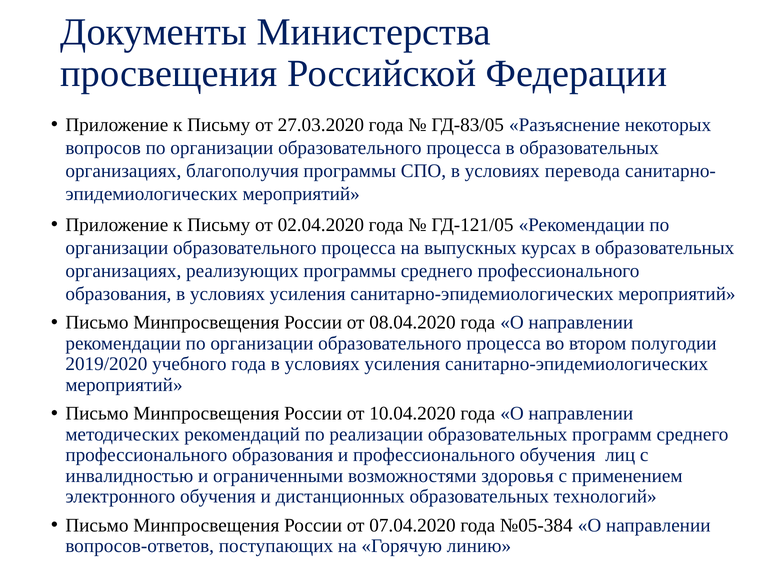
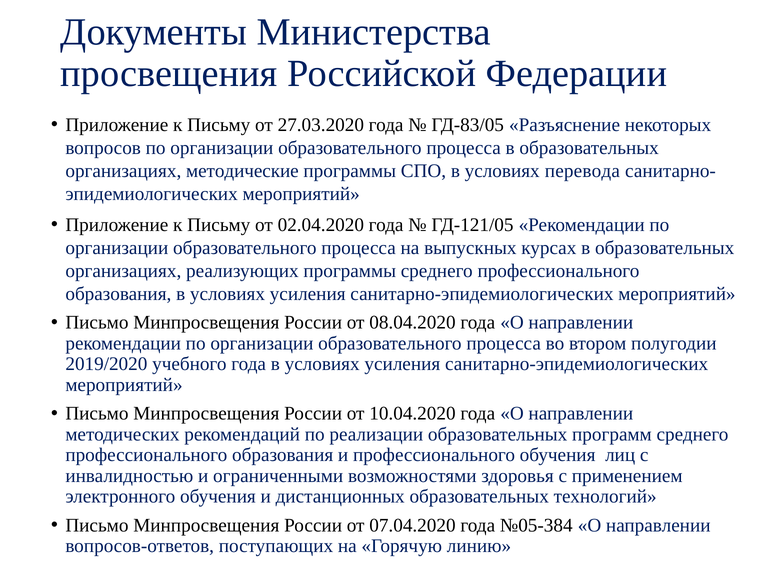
благополучия: благополучия -> методические (242, 171)
